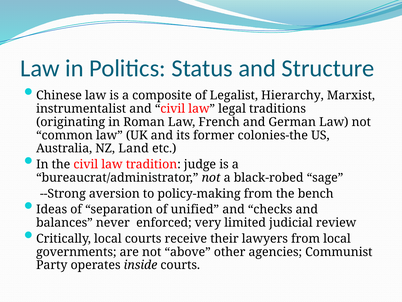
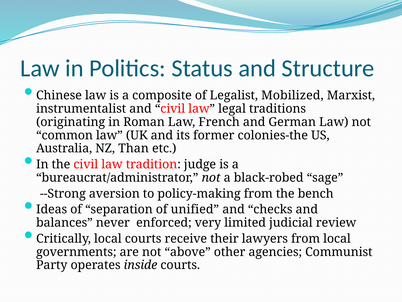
Hierarchy: Hierarchy -> Mobilized (292, 95)
Land: Land -> Than (134, 148)
